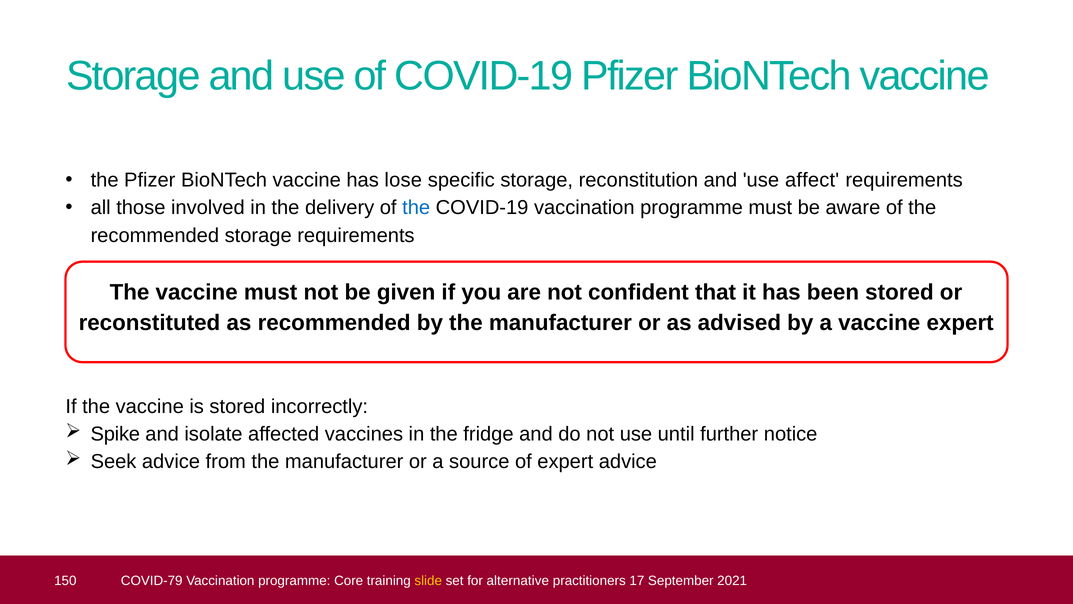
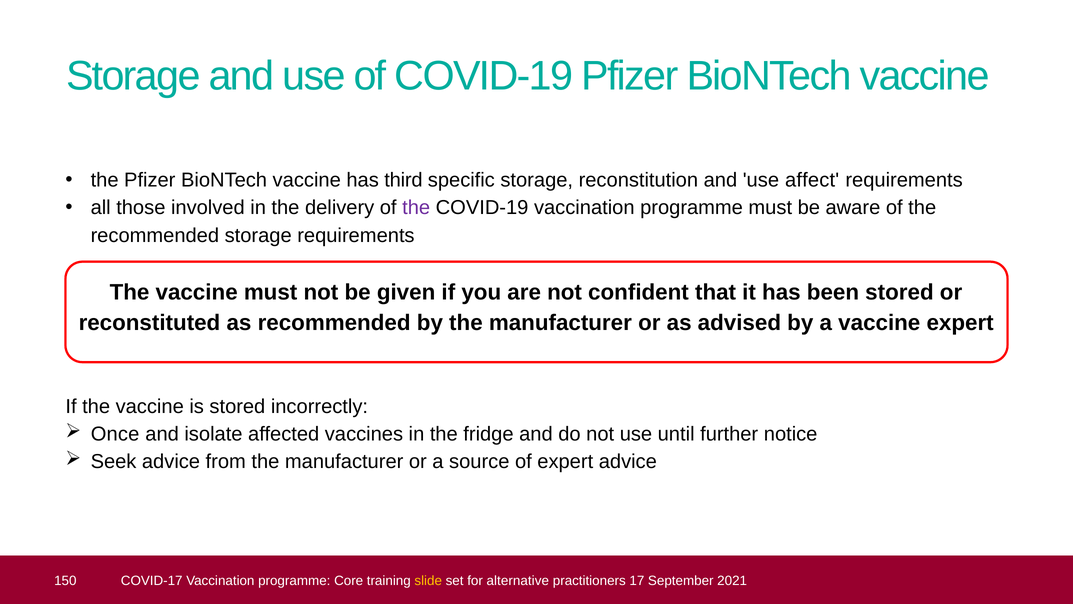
lose: lose -> third (403, 180)
the colour: blue -> purple (416, 208)
Spike: Spike -> Once (115, 434)
COVID-79: COVID-79 -> COVID-17 (152, 580)
